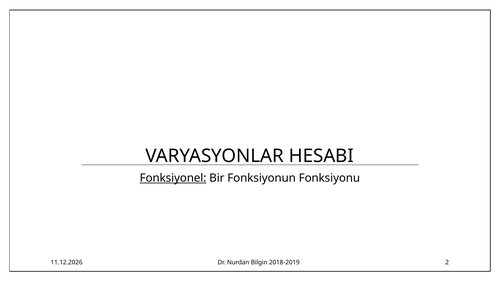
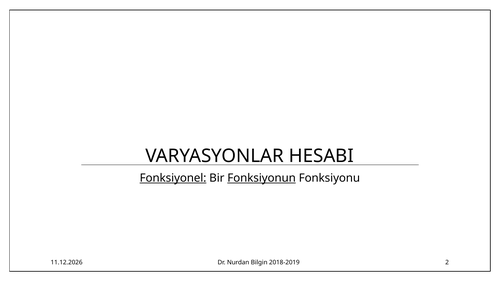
Fonksiyonun underline: none -> present (262, 178)
